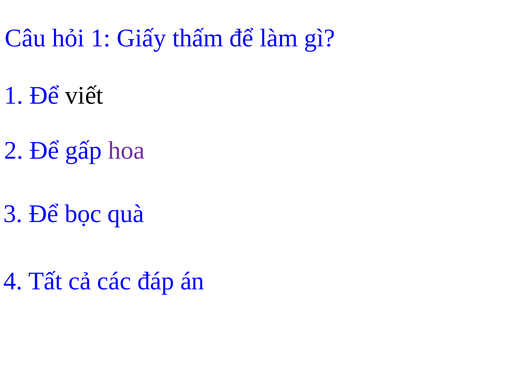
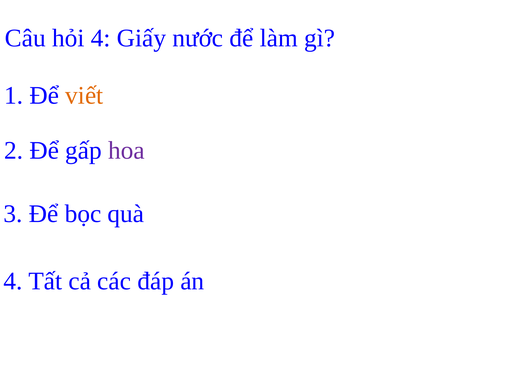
hỏi 1: 1 -> 4 (101, 38)
thấm: thấm -> nước (198, 38)
viết colour: black -> orange (84, 96)
